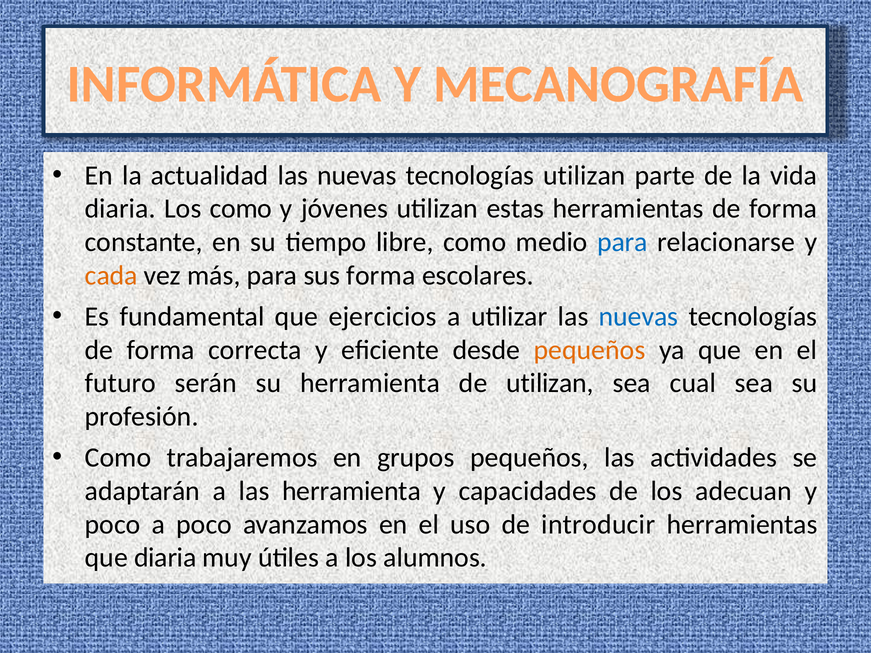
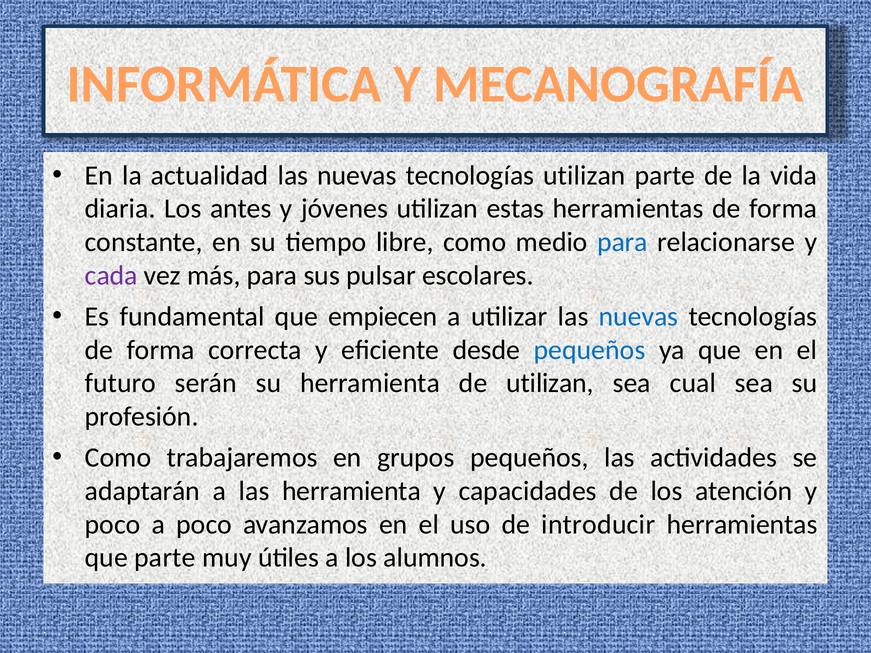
Los como: como -> antes (241, 209)
cada colour: orange -> purple (111, 276)
sus forma: forma -> pulsar (381, 276)
ejercicios: ejercicios -> empiecen (383, 317)
pequeños colour: orange -> blue (590, 350)
adecuan: adecuan -> atención (744, 491)
que diaria: diaria -> parte (165, 558)
